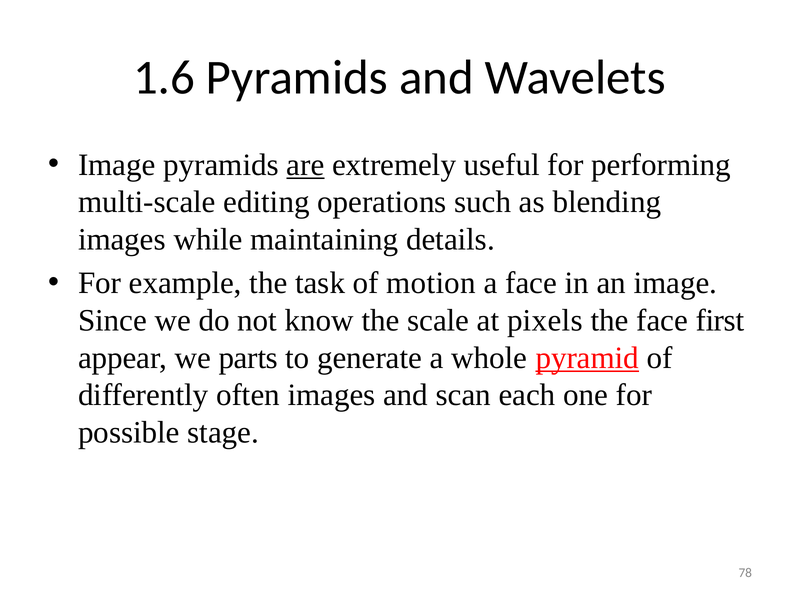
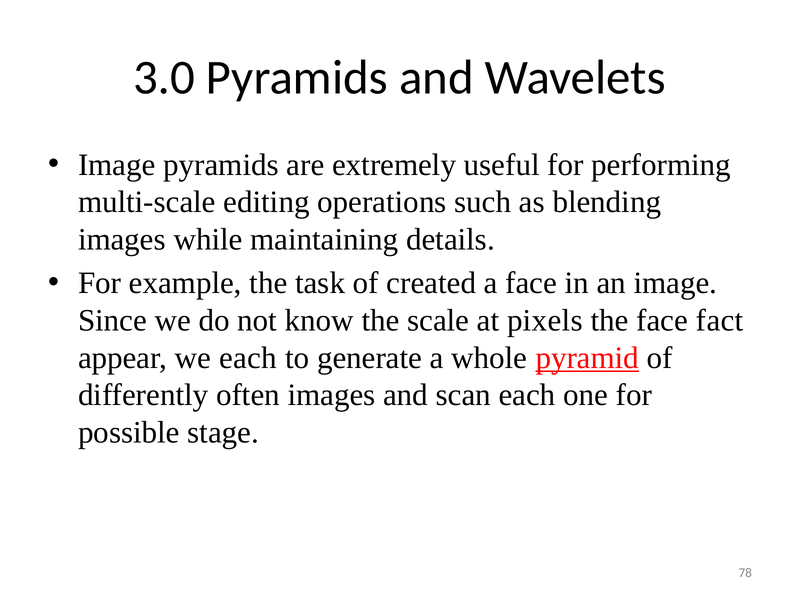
1.6: 1.6 -> 3.0 (164, 77)
are underline: present -> none (305, 165)
motion: motion -> created (431, 283)
first: first -> fact (720, 321)
we parts: parts -> each (248, 358)
